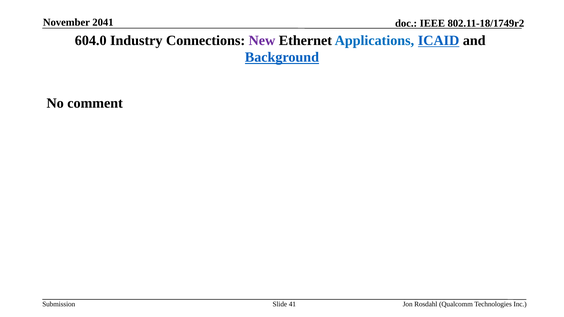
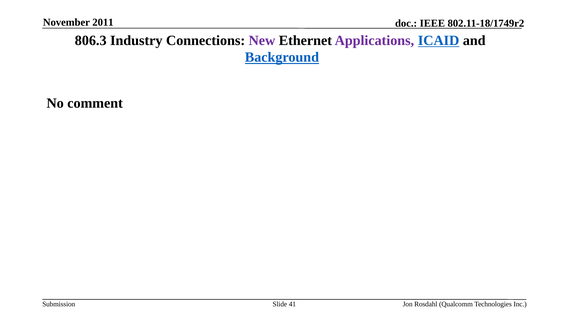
2041: 2041 -> 2011 (103, 22)
604.0: 604.0 -> 806.3 (91, 40)
Applications colour: blue -> purple (374, 40)
